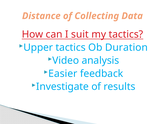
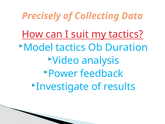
Distance: Distance -> Precisely (41, 16)
Upper: Upper -> Model (38, 47)
Easier: Easier -> Power (63, 73)
